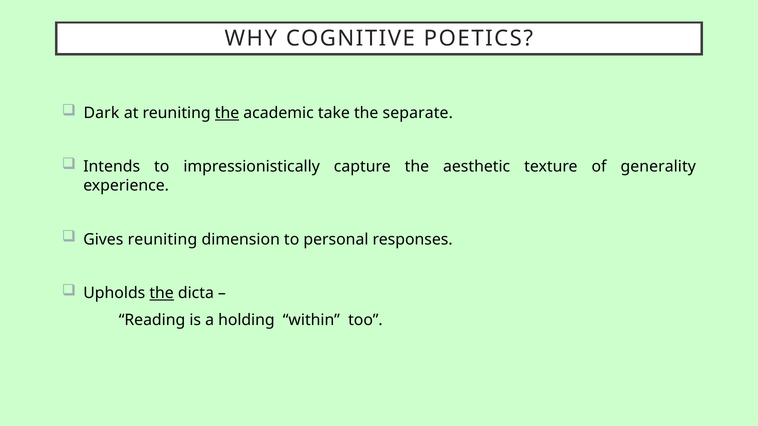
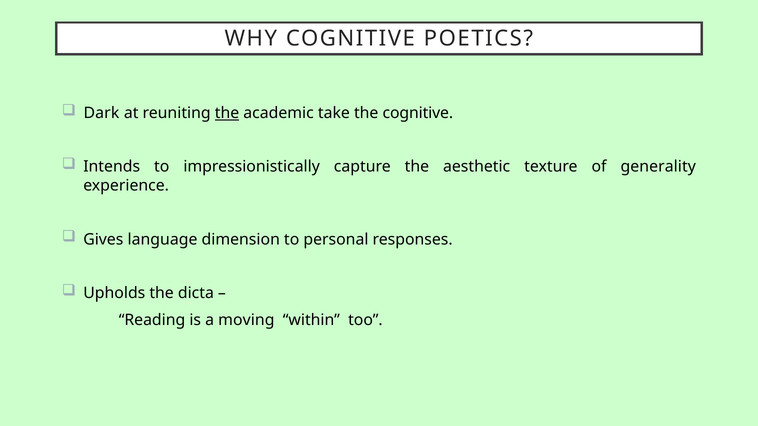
the separate: separate -> cognitive (418, 113)
Gives reuniting: reuniting -> language (162, 240)
the underline: present -> none (162, 293)
holding: holding -> moving (246, 320)
